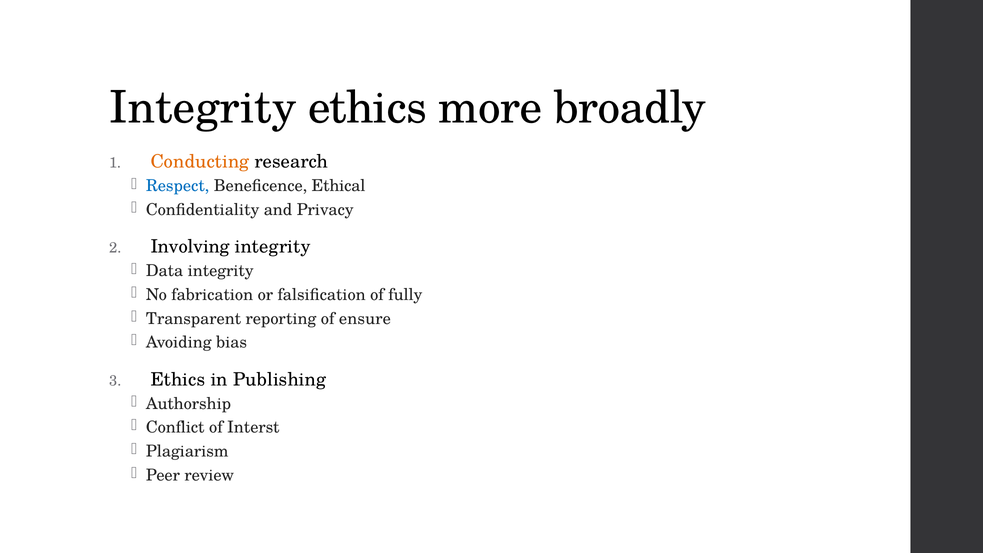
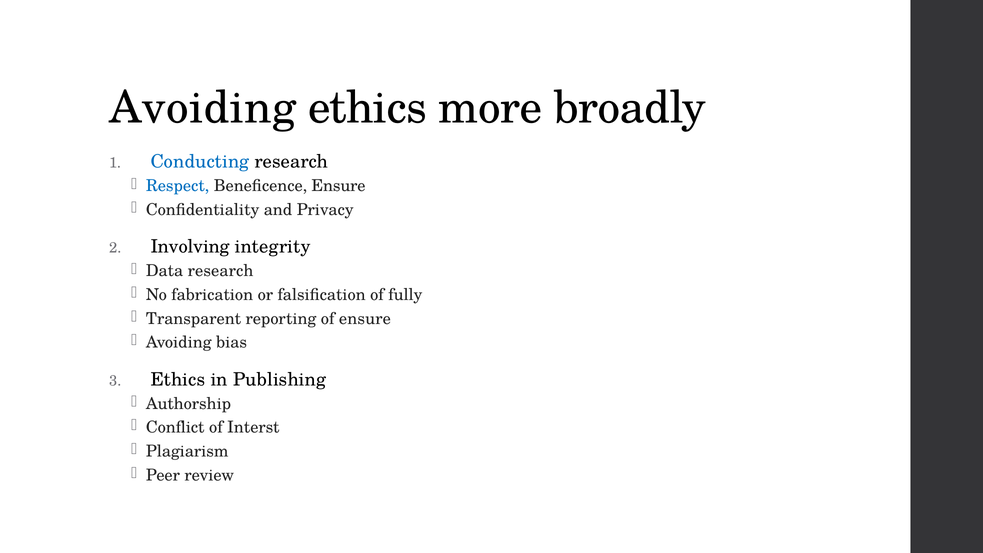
Integrity: Integrity -> Avoiding (203, 108)
Conducting colour: orange -> blue (200, 162)
Beneficence Ethical: Ethical -> Ensure (338, 186)
Data integrity: integrity -> research (221, 271)
